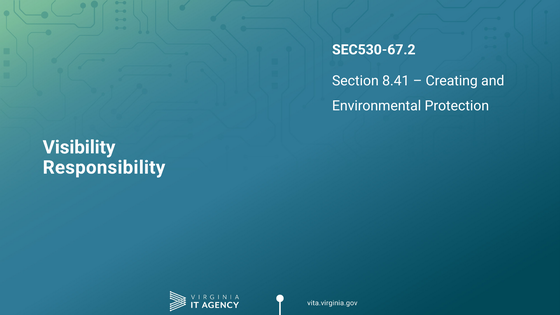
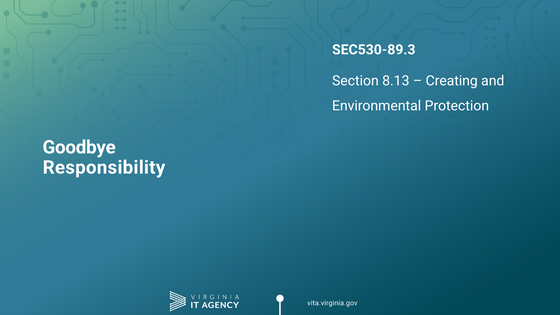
SEC530-67.2: SEC530-67.2 -> SEC530-89.3 (374, 50)
8.41: 8.41 -> 8.13 (396, 81)
Visibility: Visibility -> Goodbye (79, 147)
